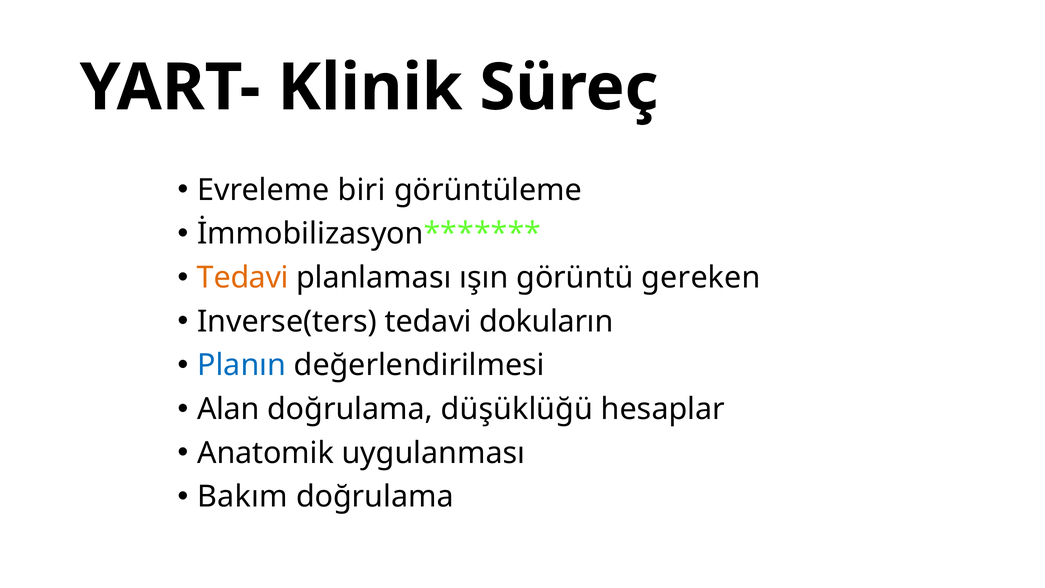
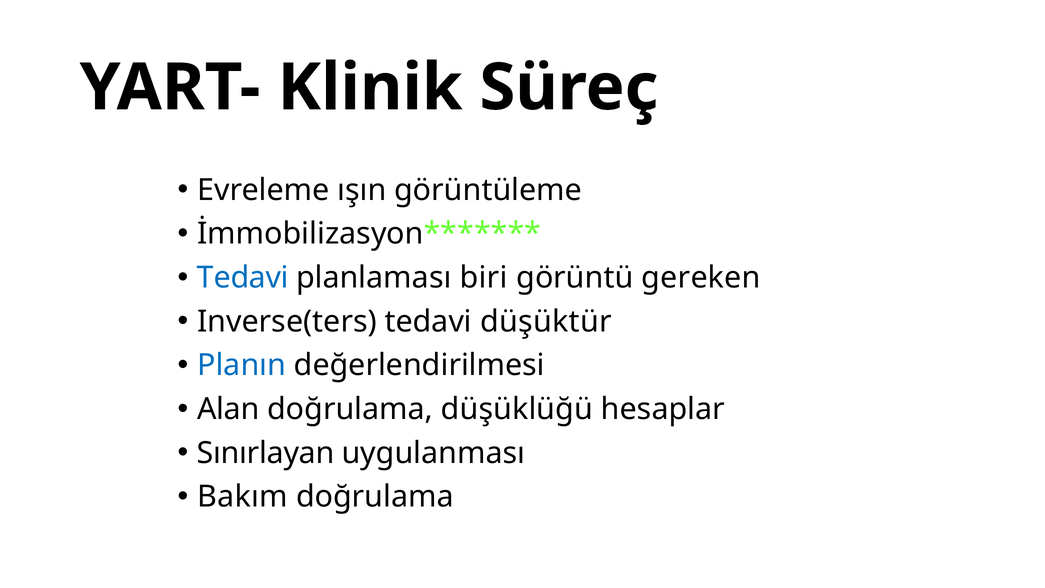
biri: biri -> ışın (362, 190)
Tedavi colour: orange -> blue (243, 278)
ışın: ışın -> biri (484, 278)
dokuların: dokuların -> düşüktür (546, 321)
Anatomik: Anatomik -> Sınırlayan (266, 453)
